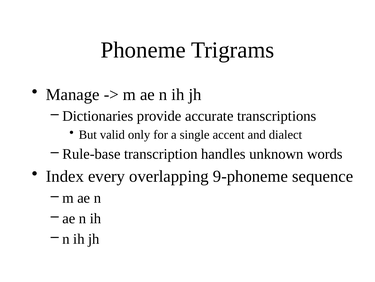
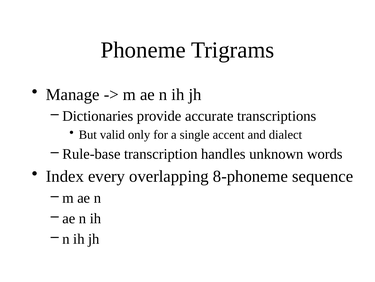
9-phoneme: 9-phoneme -> 8-phoneme (250, 176)
